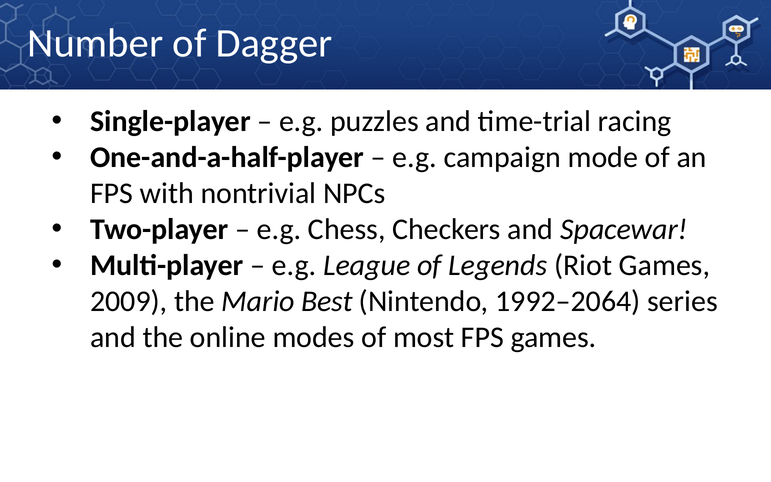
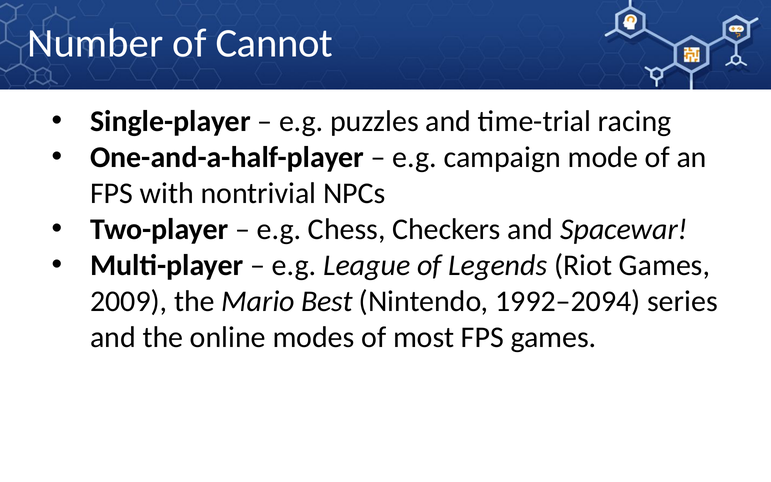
Dagger: Dagger -> Cannot (274, 43)
1992–2064: 1992–2064 -> 1992–2094 (568, 301)
